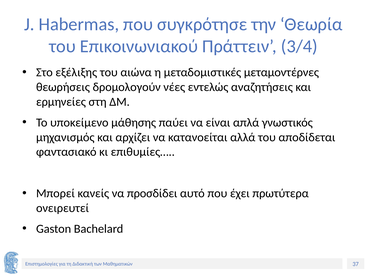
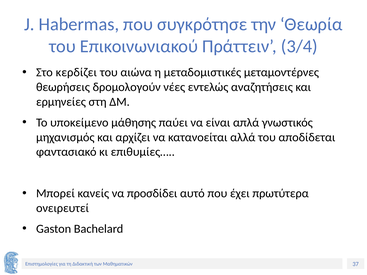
εξέλιξης: εξέλιξης -> κερδίζει (76, 73)
